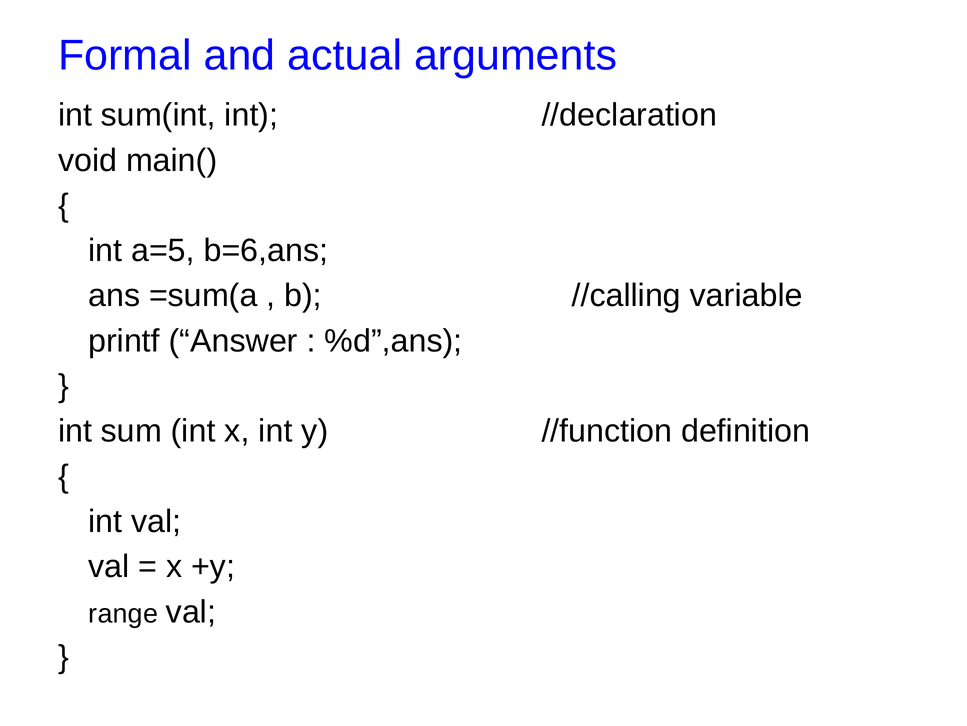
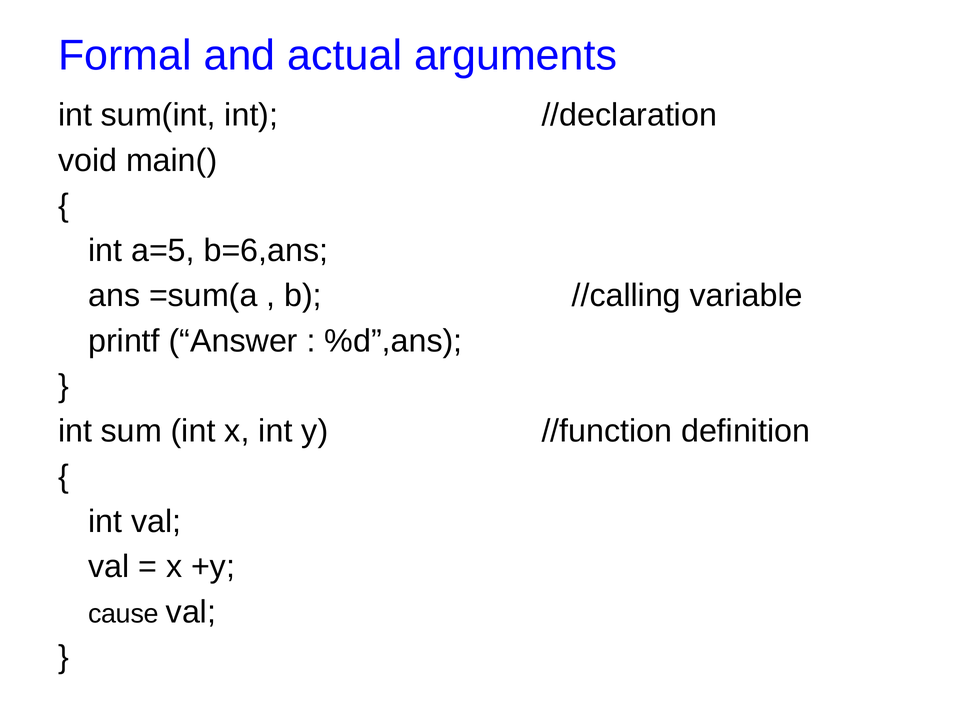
range: range -> cause (123, 613)
